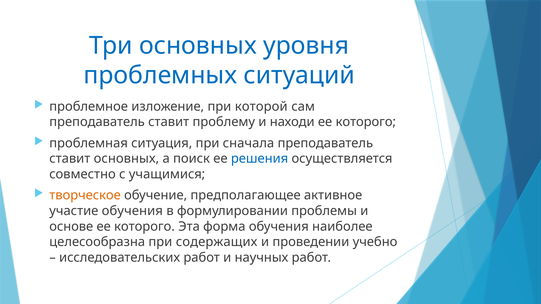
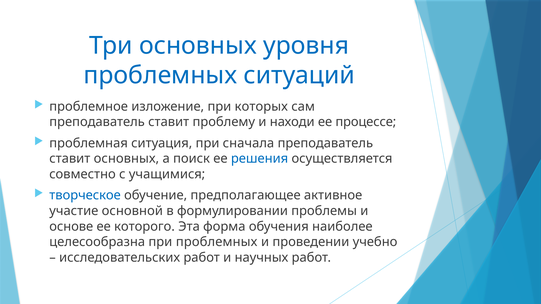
которой: которой -> которых (261, 107)
находи ее которого: которого -> процессе (366, 122)
творческое colour: orange -> blue (85, 196)
участие обучения: обучения -> основной (132, 211)
при содержащих: содержащих -> проблемных (217, 242)
